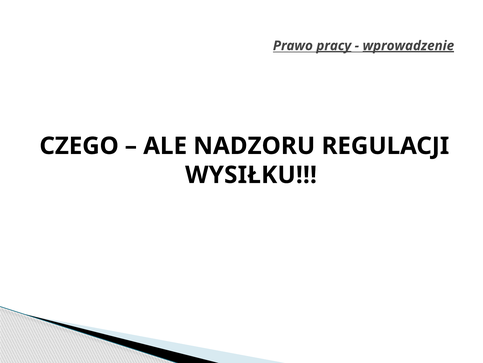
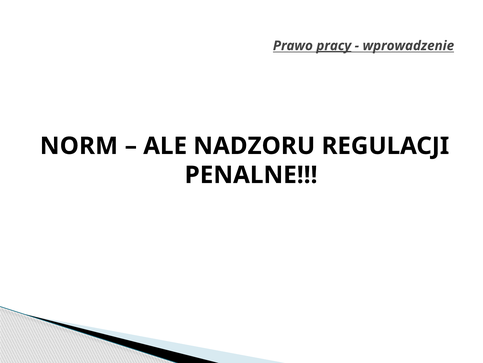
wprowadzenie underline: present -> none (408, 46)
CZEGO: CZEGO -> NORM (79, 146)
WYSIŁKU: WYSIŁKU -> PENALNE (251, 175)
